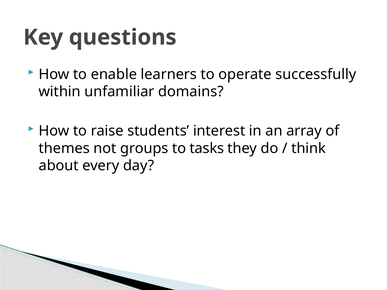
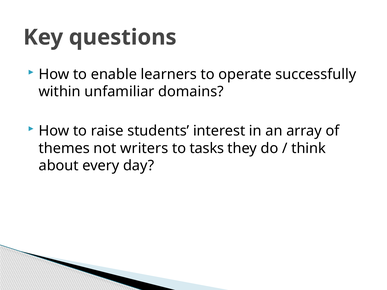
groups: groups -> writers (144, 148)
